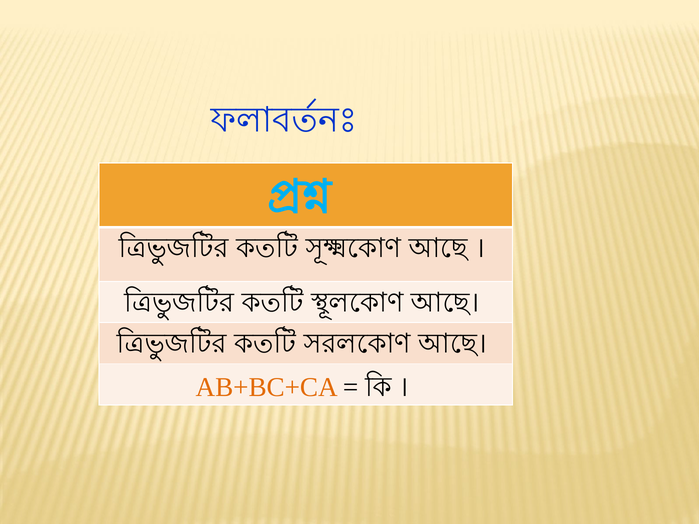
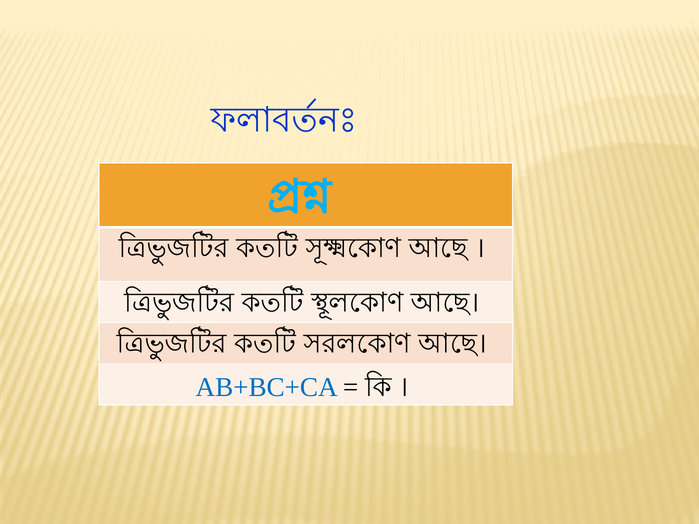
AB+BC+CA colour: orange -> blue (267, 387)
